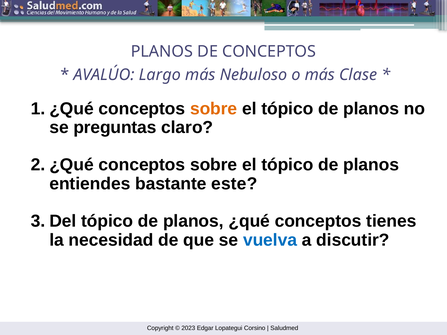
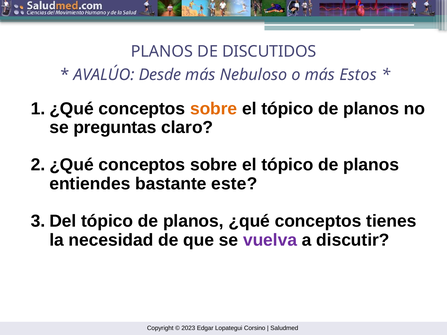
DE CONCEPTOS: CONCEPTOS -> DISCUTIDOS (269, 52)
Largo: Largo -> Desde (160, 75)
Clase: Clase -> Estos (358, 75)
vuelva colour: blue -> purple (270, 240)
